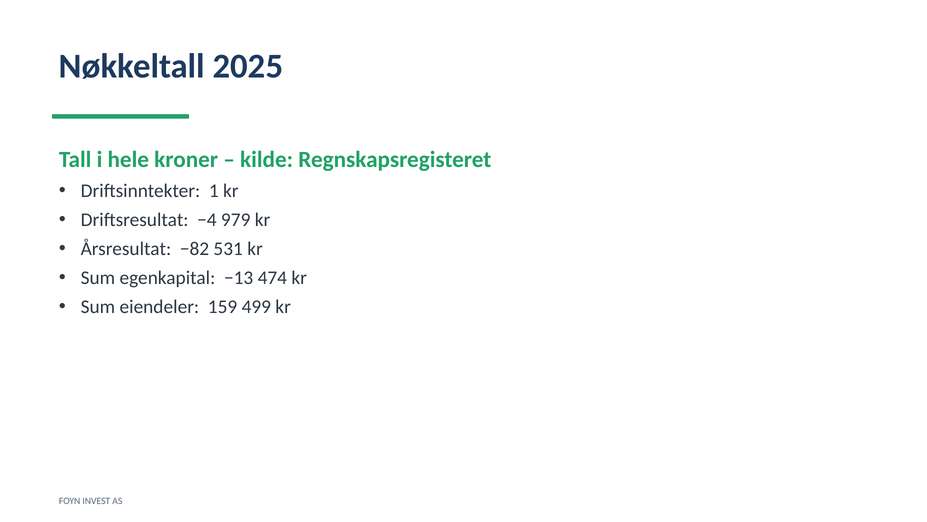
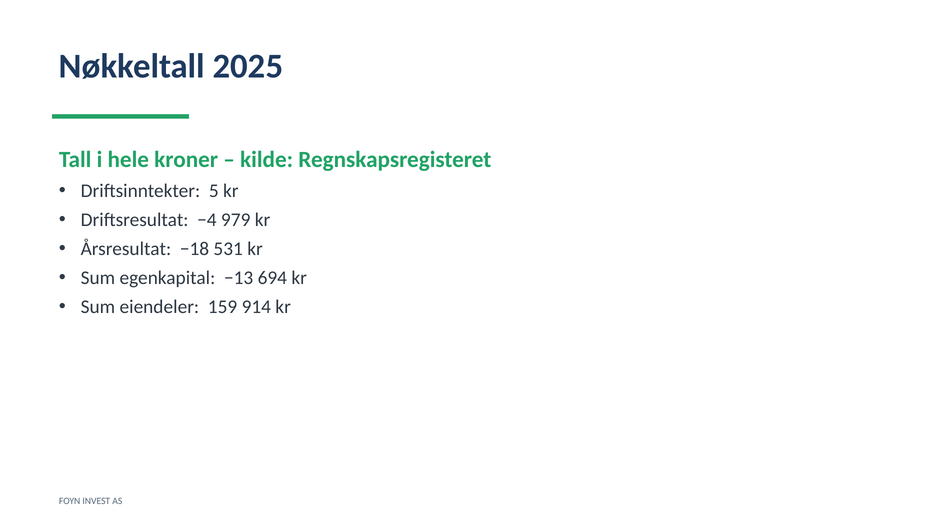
1: 1 -> 5 (214, 191)
−82: −82 -> −18 (194, 249)
474: 474 -> 694 (272, 278)
499: 499 -> 914 (256, 307)
